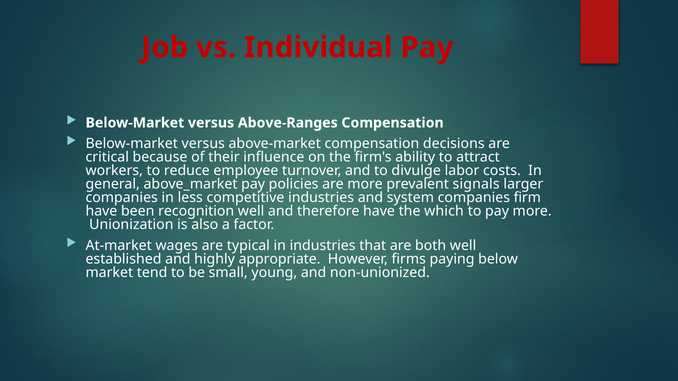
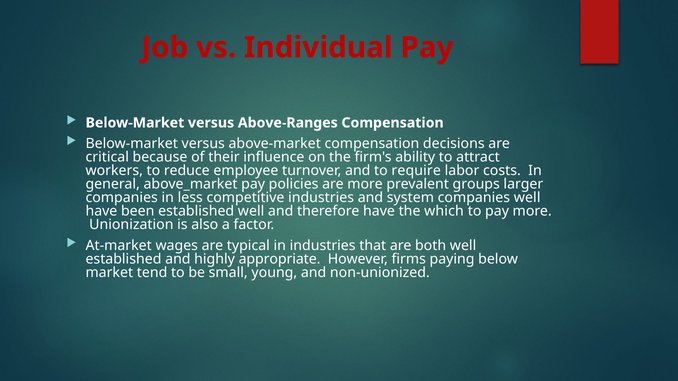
divulge: divulge -> require (416, 171)
signals: signals -> groups (476, 184)
companies firm: firm -> well (527, 198)
been recognition: recognition -> established (196, 211)
